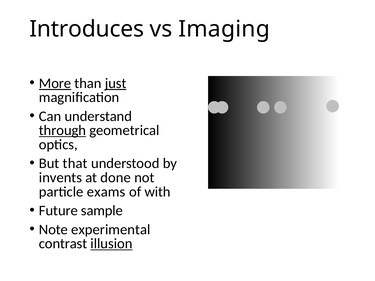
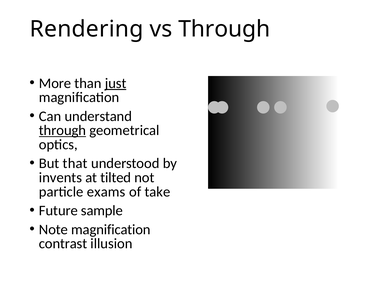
Introduces: Introduces -> Rendering (87, 29)
vs Imaging: Imaging -> Through (224, 29)
More underline: present -> none (55, 83)
done: done -> tilted (116, 178)
with: with -> take (157, 192)
Note experimental: experimental -> magnification (111, 230)
illusion underline: present -> none (111, 244)
